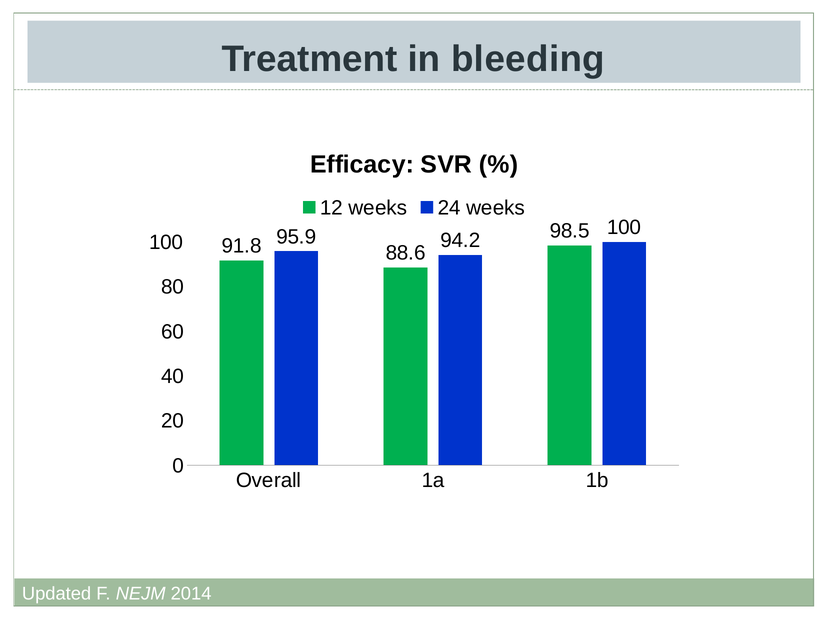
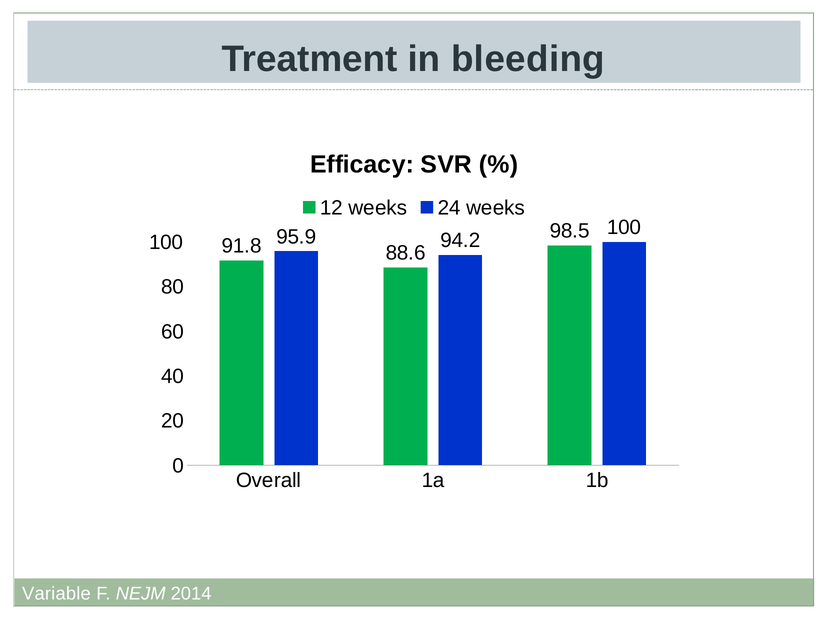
Updated: Updated -> Variable (56, 594)
